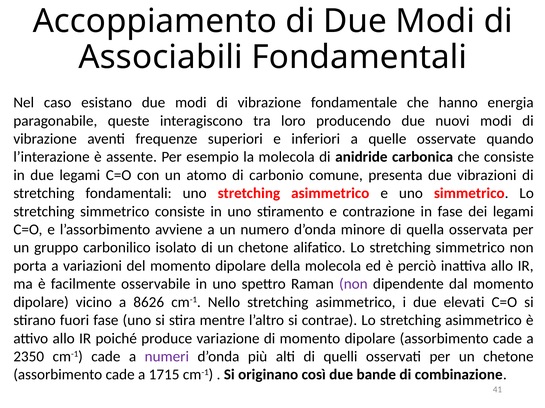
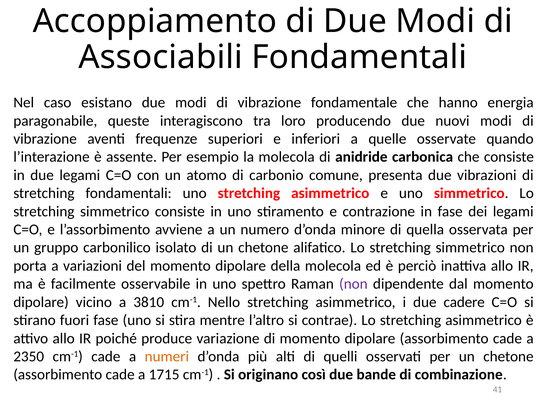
8626: 8626 -> 3810 (149, 303)
elevati: elevati -> cadere (464, 303)
numeri colour: purple -> orange (167, 357)
